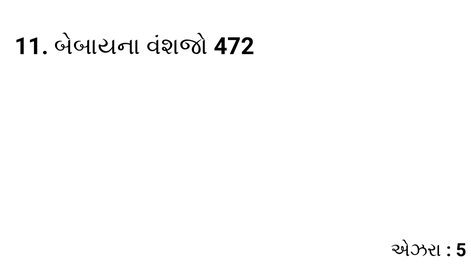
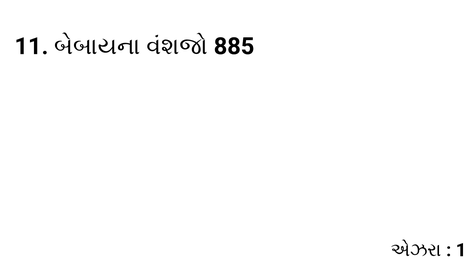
472: 472 -> 885 (234, 46)
5: 5 -> 1 (461, 250)
